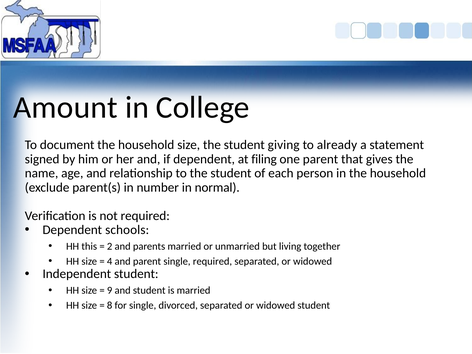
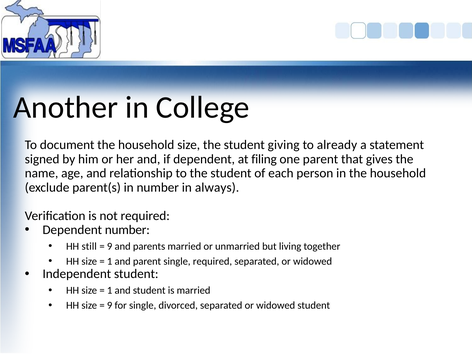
Amount: Amount -> Another (66, 107)
normal: normal -> always (217, 187)
Dependent schools: schools -> number (127, 230)
this: this -> still (89, 246)
2: 2 -> 9 (110, 246)
4: 4 -> 1 (110, 261)
9: 9 -> 1 (110, 290)
8: 8 -> 9 (110, 305)
